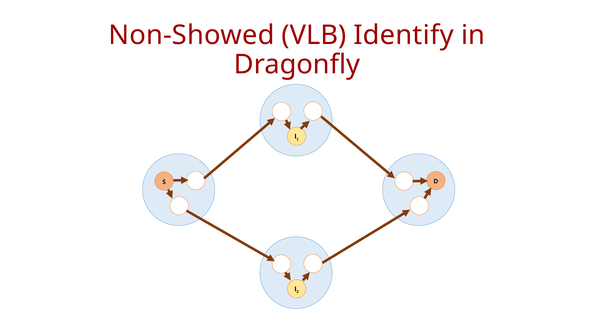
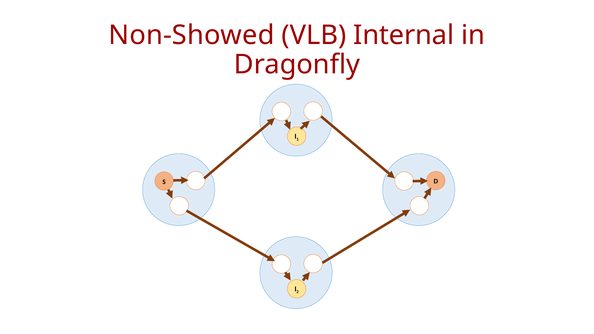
Identify: Identify -> Internal (404, 35)
